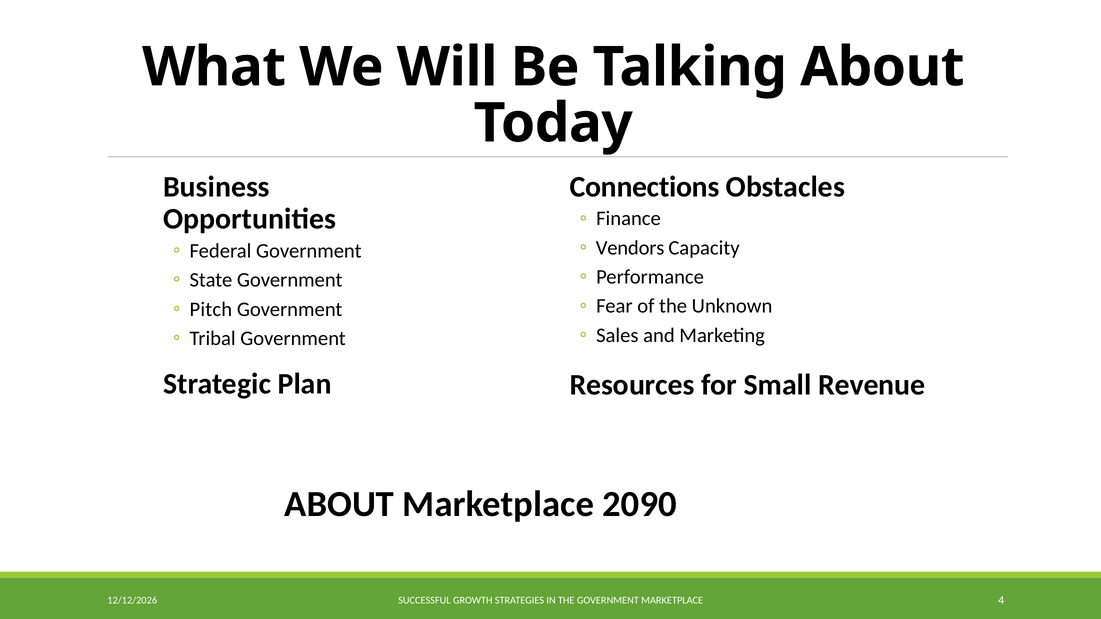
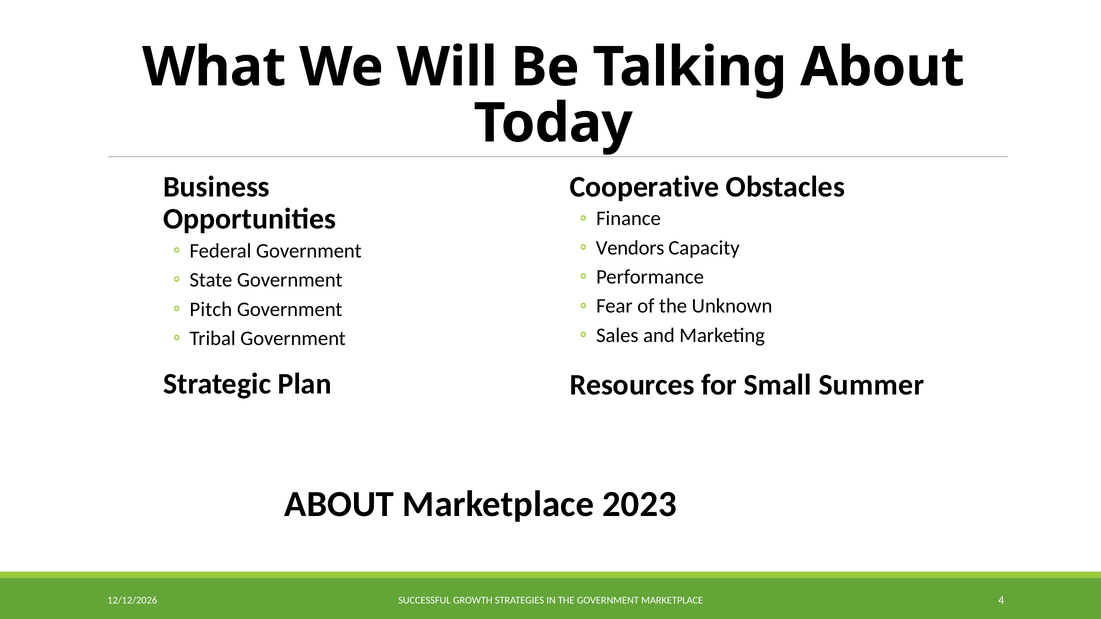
Connections: Connections -> Cooperative (644, 187)
Revenue: Revenue -> Summer (871, 385)
2090: 2090 -> 2023 (640, 504)
